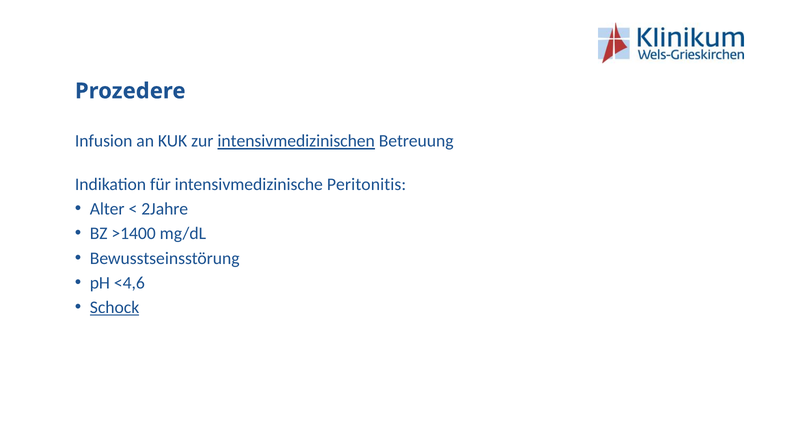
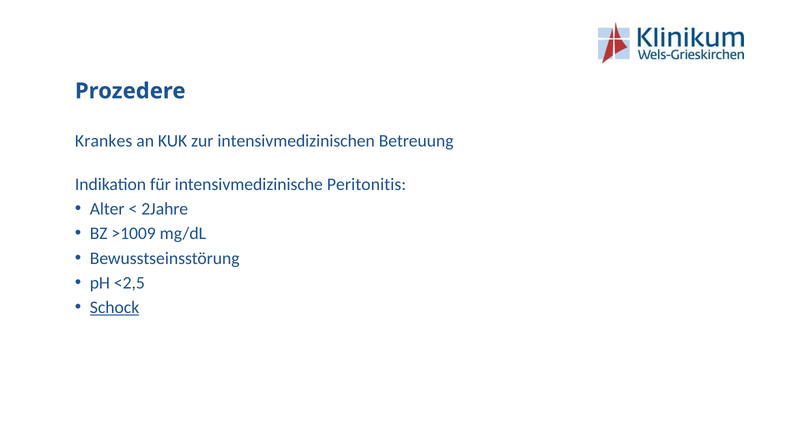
Infusion: Infusion -> Krankes (104, 141)
intensivmedizinischen underline: present -> none (296, 141)
>1400: >1400 -> >1009 (134, 234)
<4,6: <4,6 -> <2,5 (129, 283)
